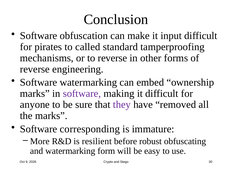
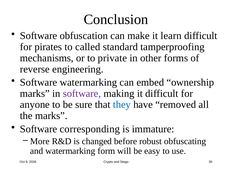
input: input -> learn (171, 36)
to reverse: reverse -> private (112, 58)
they colour: purple -> blue (122, 105)
resilient: resilient -> changed (97, 141)
